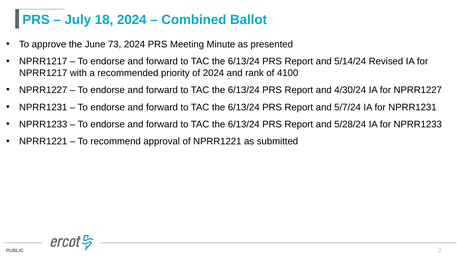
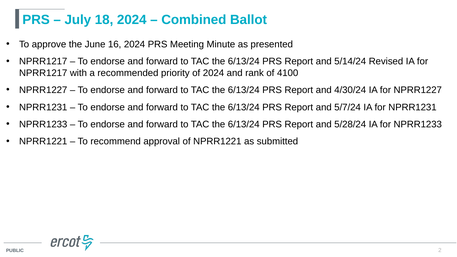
73: 73 -> 16 (115, 44)
